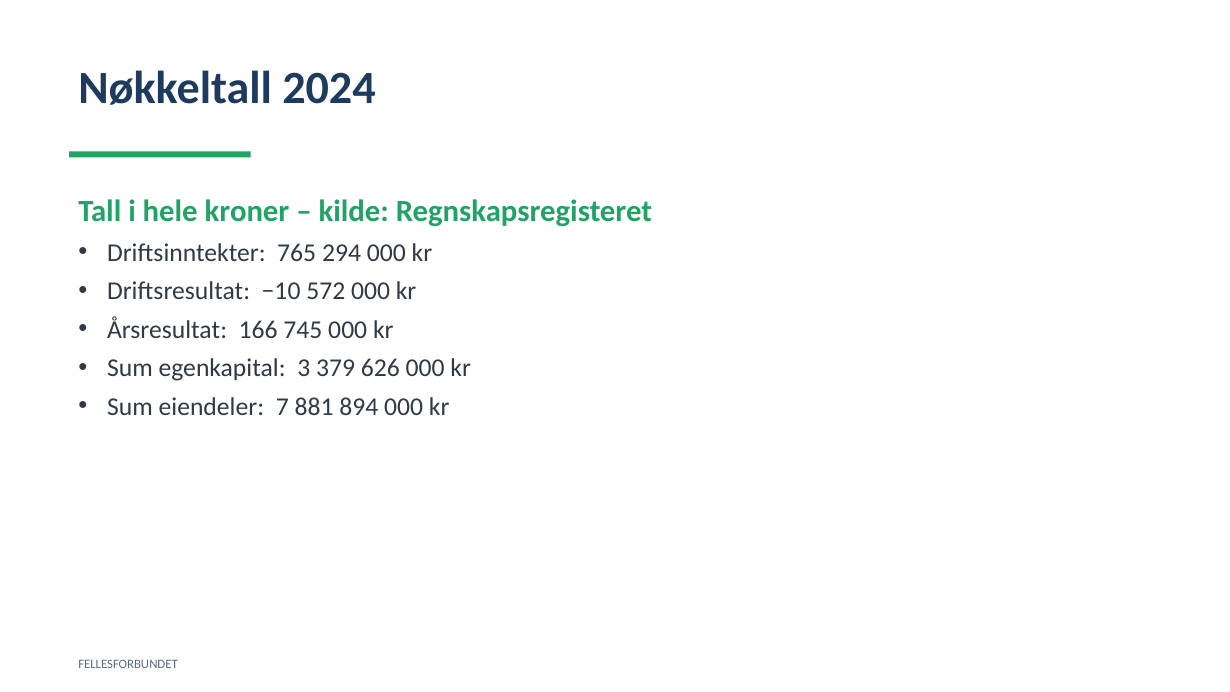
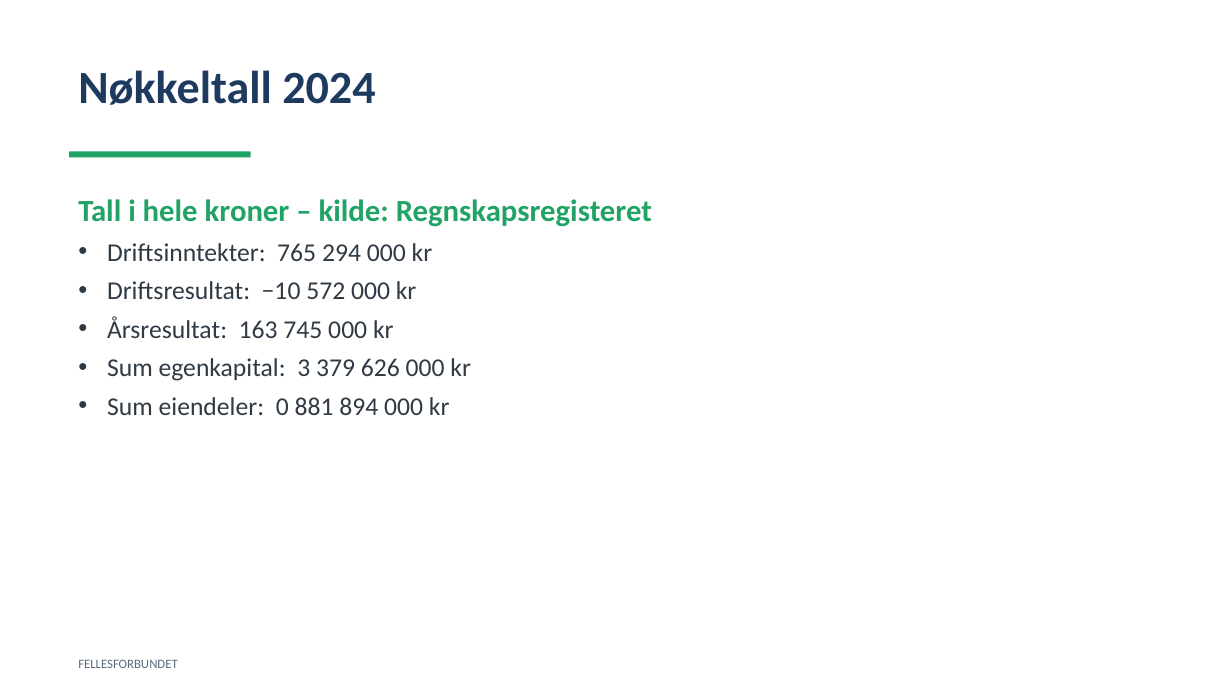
166: 166 -> 163 (258, 330)
7: 7 -> 0 (282, 407)
